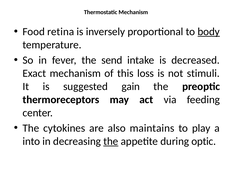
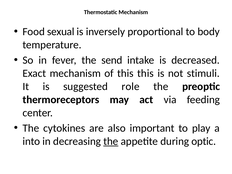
retina: retina -> sexual (61, 32)
body underline: present -> none (209, 32)
this loss: loss -> this (145, 73)
gain: gain -> role (131, 86)
maintains: maintains -> important (152, 128)
